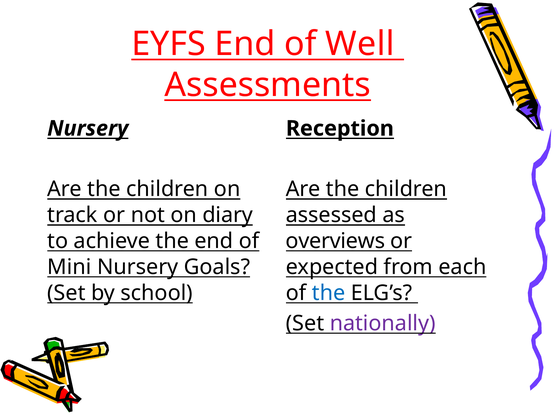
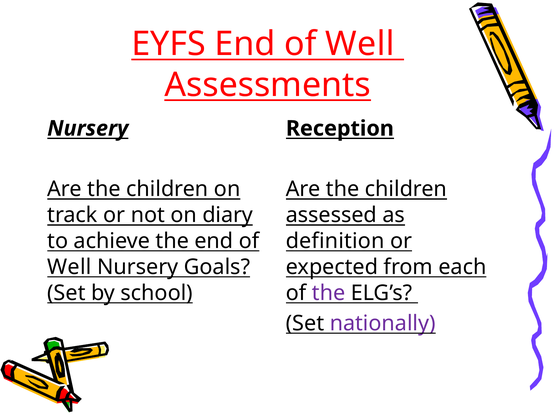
overviews: overviews -> definition (335, 241)
Mini: Mini -> Well (69, 267)
the colour: blue -> purple (329, 293)
